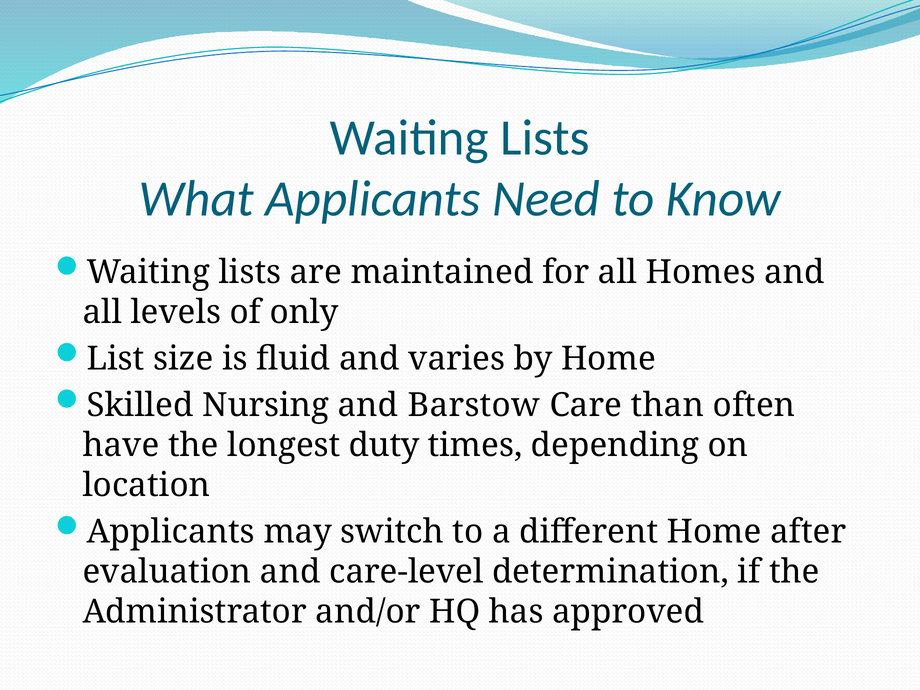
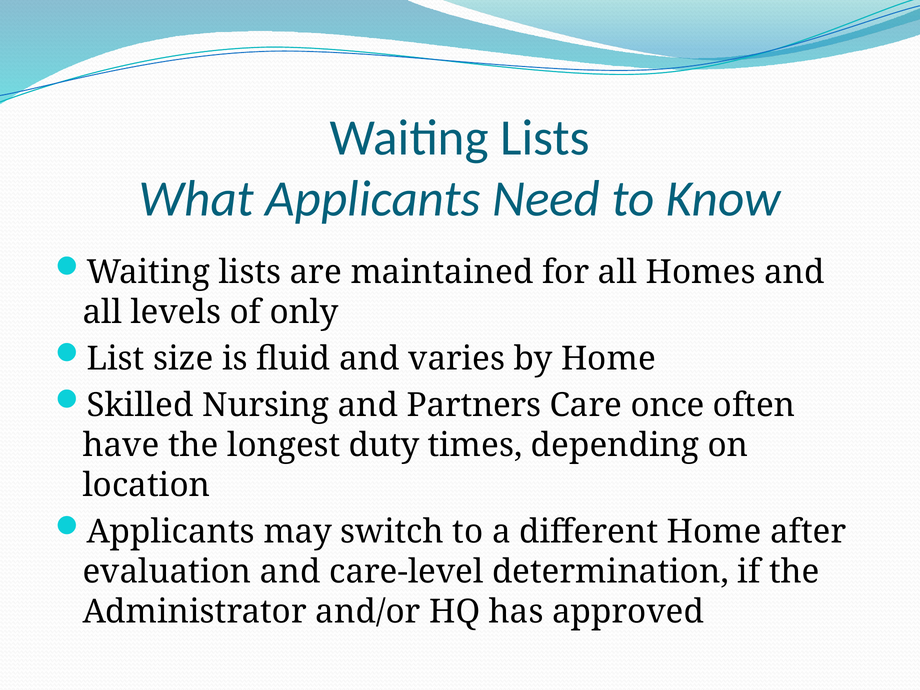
Barstow: Barstow -> Partners (474, 405)
than: than -> once (668, 405)
